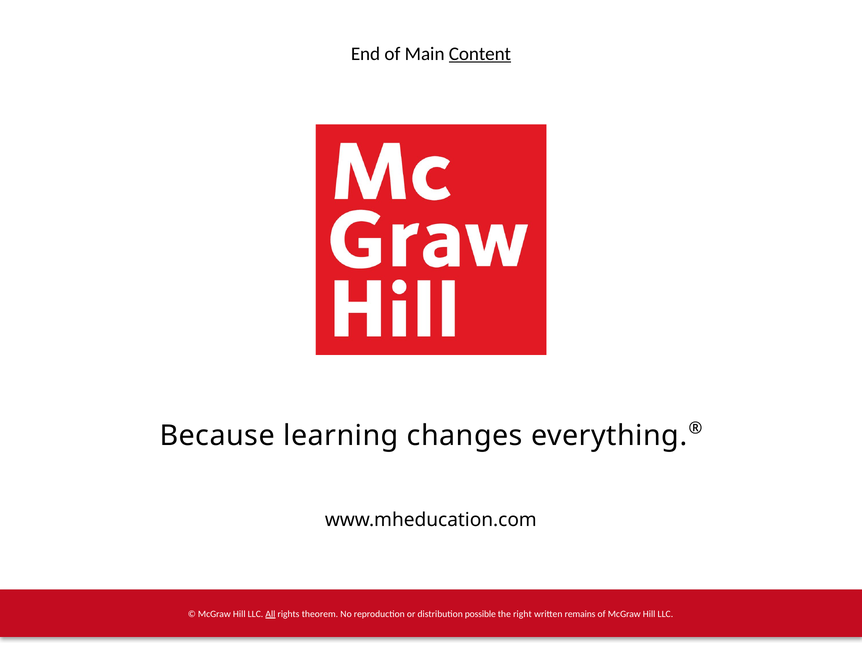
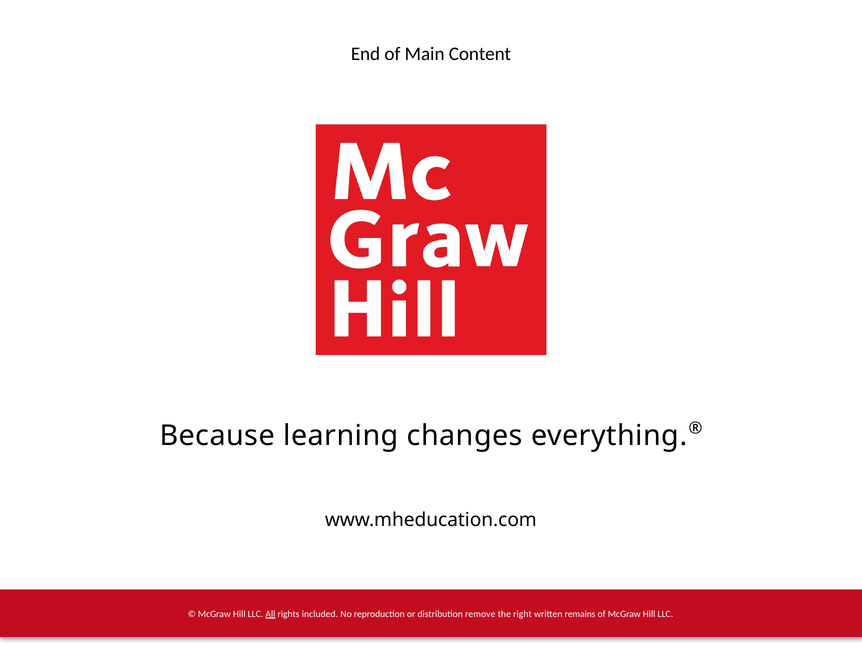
Content underline: present -> none (480, 54)
theorem: theorem -> included (320, 613)
possible: possible -> remove (480, 613)
